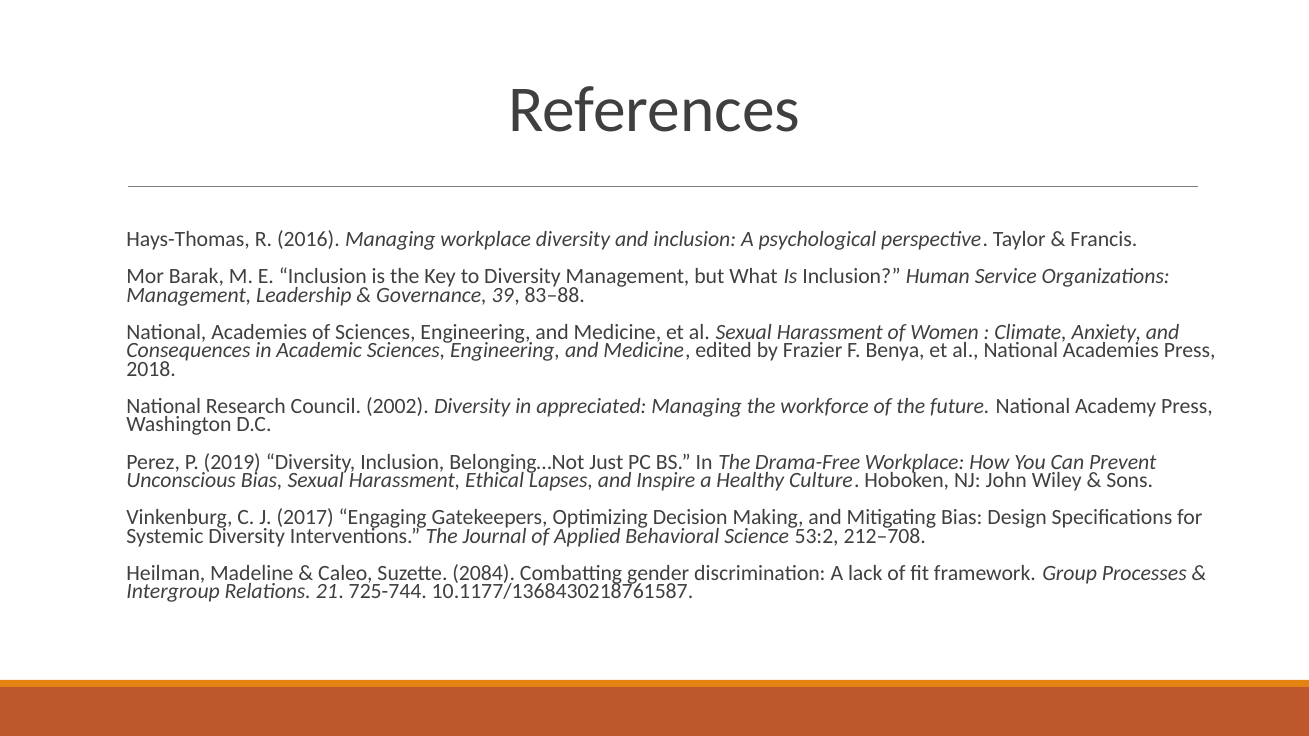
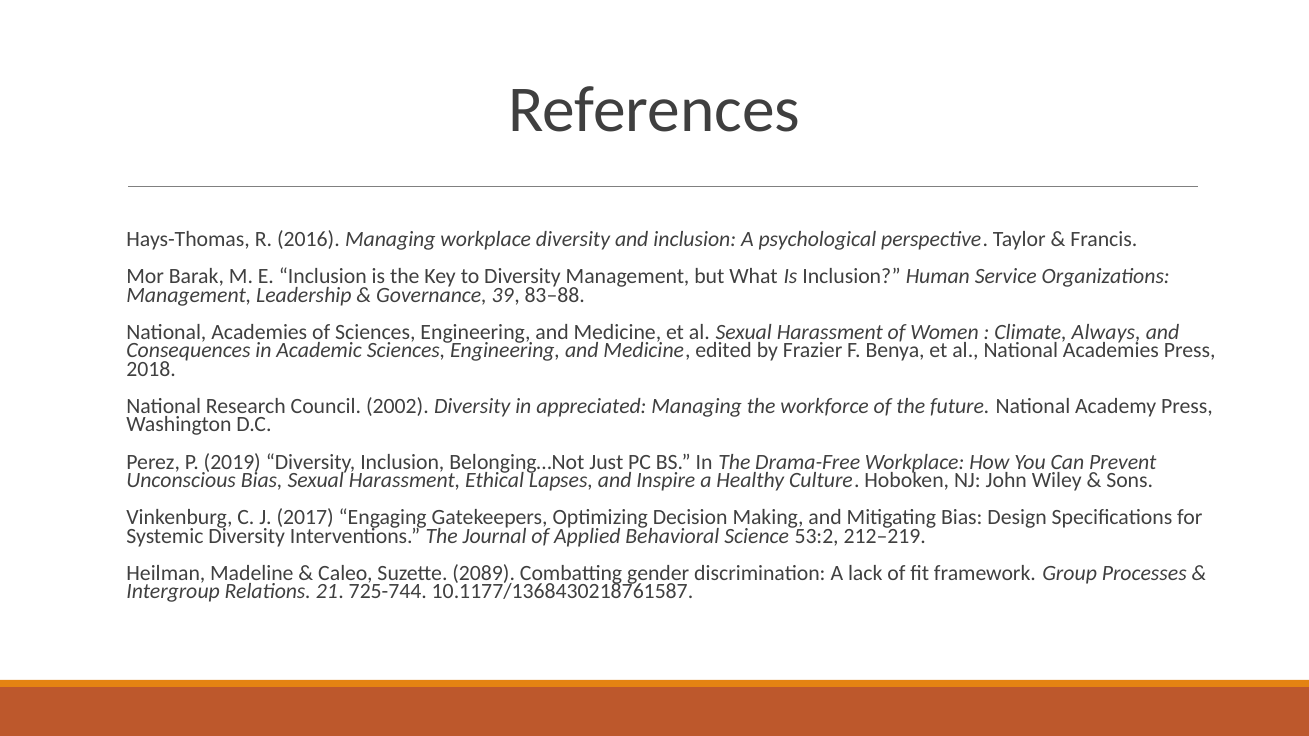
Anxiety: Anxiety -> Always (1106, 332)
212–708: 212–708 -> 212–219 (885, 536)
2084: 2084 -> 2089 (484, 574)
